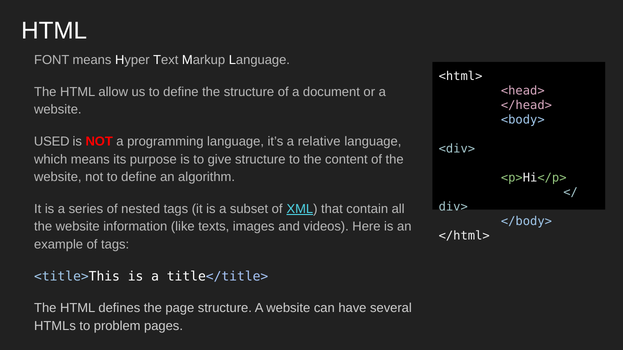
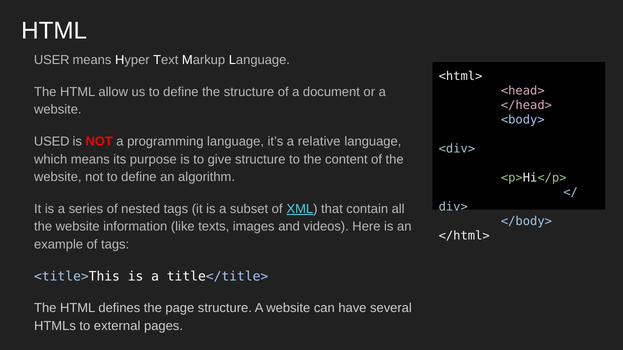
FONT: FONT -> USER (52, 60)
problem: problem -> external (117, 326)
